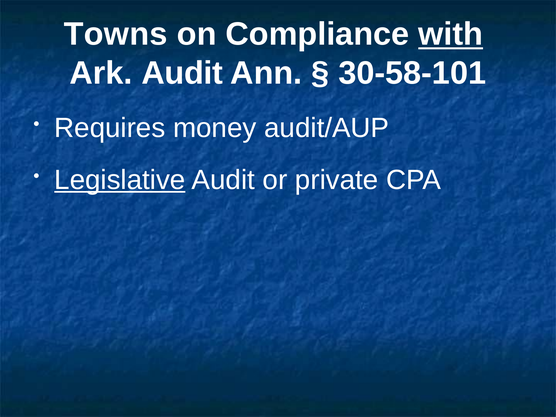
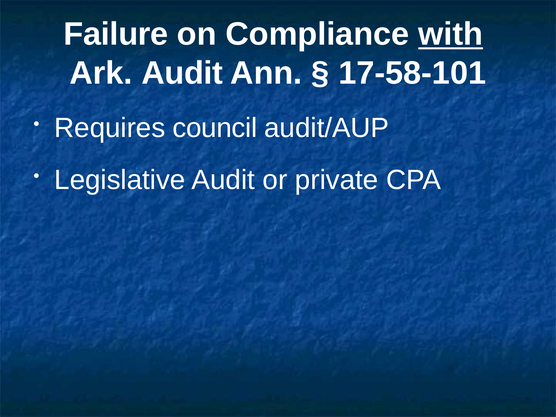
Towns: Towns -> Failure (116, 34)
30-58-101: 30-58-101 -> 17-58-101 (412, 73)
money: money -> council (215, 128)
Legislative underline: present -> none (120, 180)
